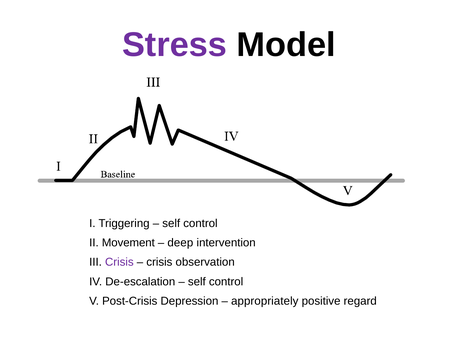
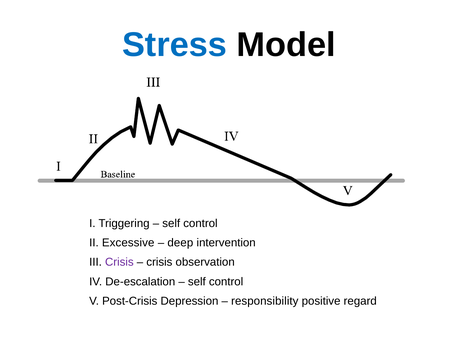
Stress colour: purple -> blue (175, 45)
Movement: Movement -> Excessive (128, 243)
appropriately: appropriately -> responsibility (265, 302)
